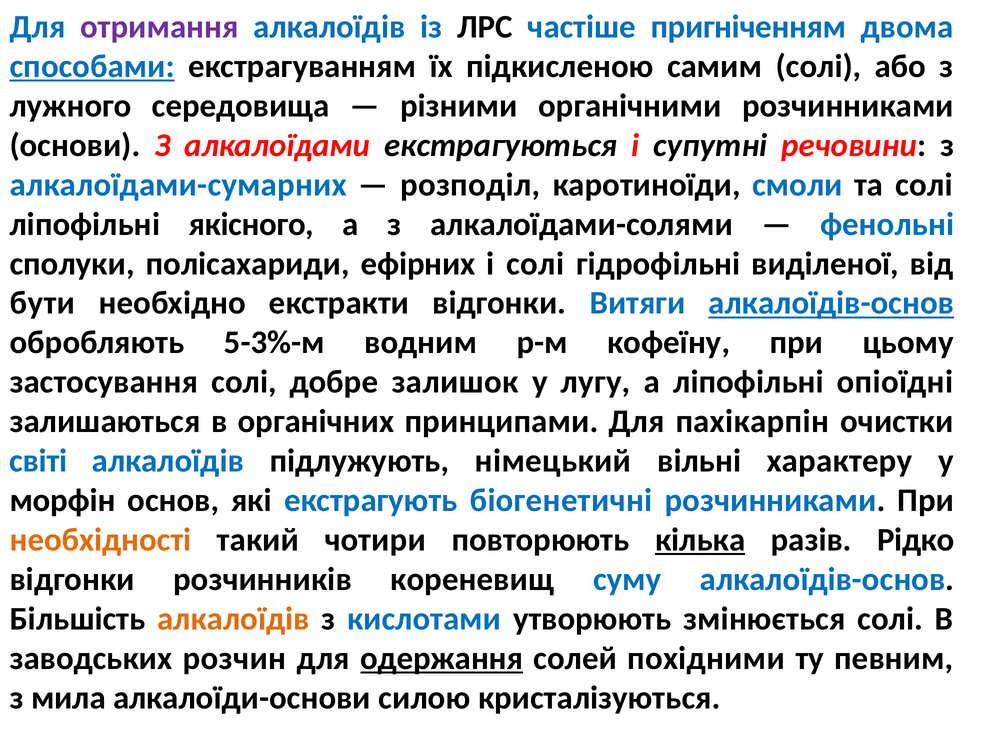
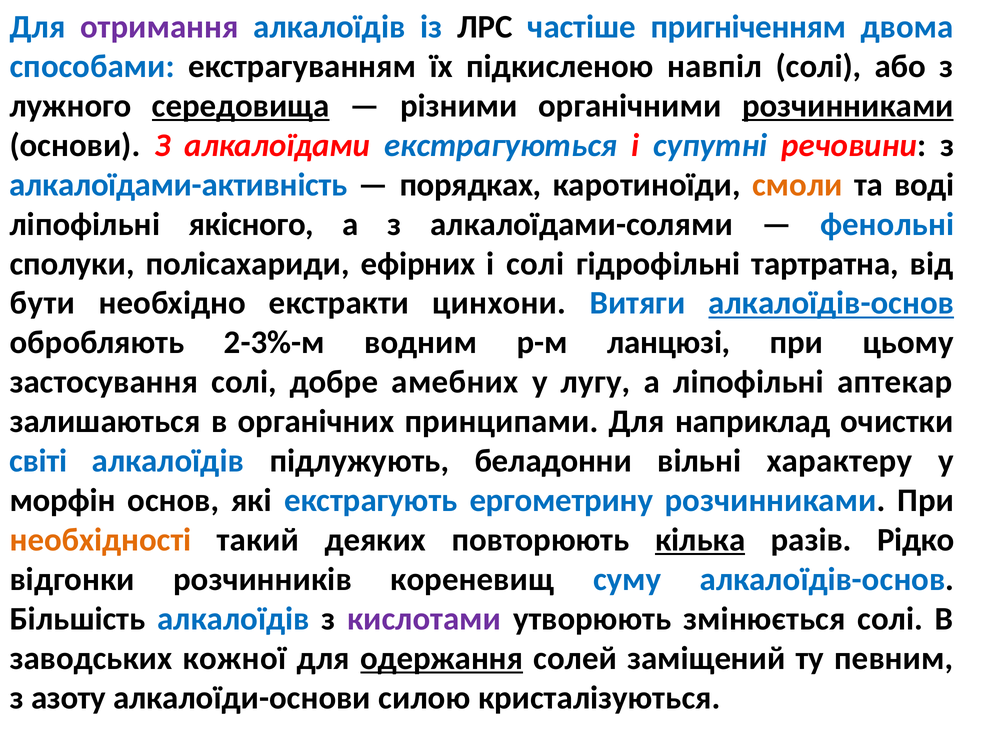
способами underline: present -> none (92, 66)
самим: самим -> навпіл (714, 66)
середовища underline: none -> present (241, 106)
розчинниками underline: none -> present (848, 106)
екстрагуються colour: black -> blue (501, 145)
супутні colour: black -> blue (710, 145)
алкалоїдами-сумарних: алкалоїдами-сумарних -> алкалоїдами-активність (178, 185)
розподіл: розподіл -> порядках (471, 185)
смоли colour: blue -> orange (797, 185)
та солі: солі -> воді (924, 185)
виділеної: виділеної -> тартратна (825, 264)
екстракти відгонки: відгонки -> цинхони (499, 303)
5-3%-м: 5-3%-м -> 2-3%-м (274, 343)
кофеїну: кофеїну -> ланцюзі (669, 343)
залишок: залишок -> амебних (455, 382)
опіоїдні: опіоїдні -> аптекар (895, 382)
пахікарпін: пахікарпін -> наприклад (753, 422)
німецький: німецький -> беладонни (553, 461)
біогенетичні: біогенетичні -> ергометрину (561, 501)
чотири: чотири -> деяких (375, 540)
алкалоїдів colour: orange -> blue (233, 619)
кислотами colour: blue -> purple (424, 619)
розчин: розчин -> кожної (234, 659)
похідними: похідними -> заміщений (706, 659)
мила: мила -> азоту (69, 698)
